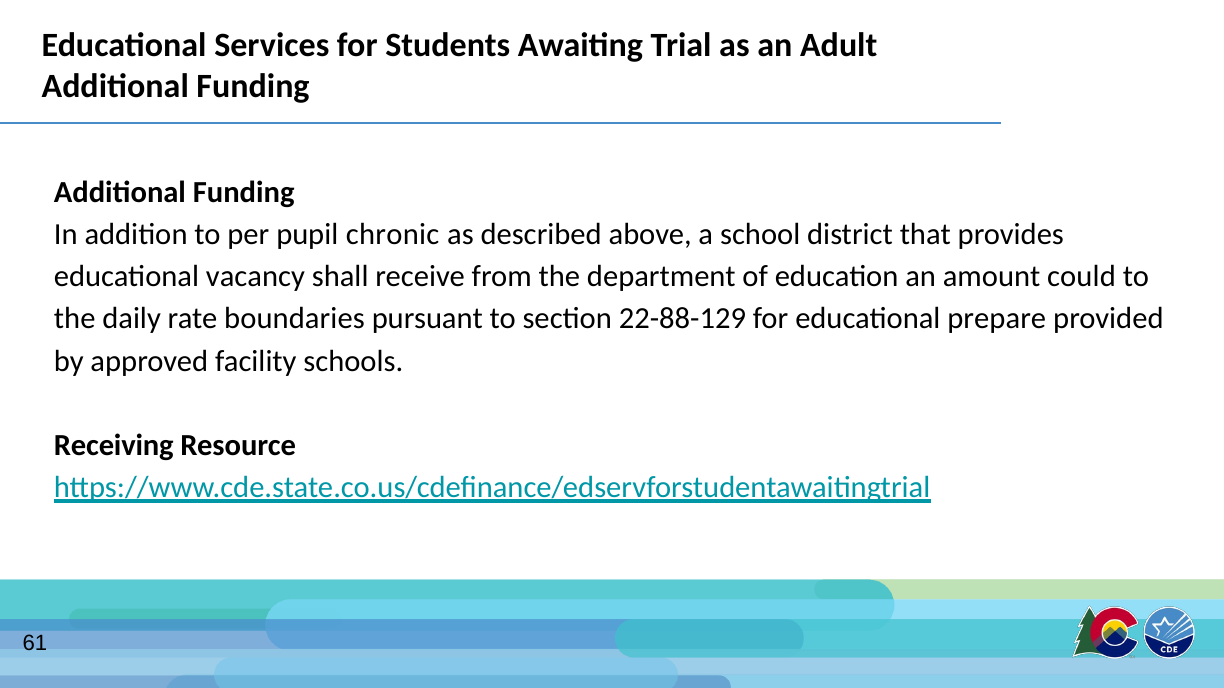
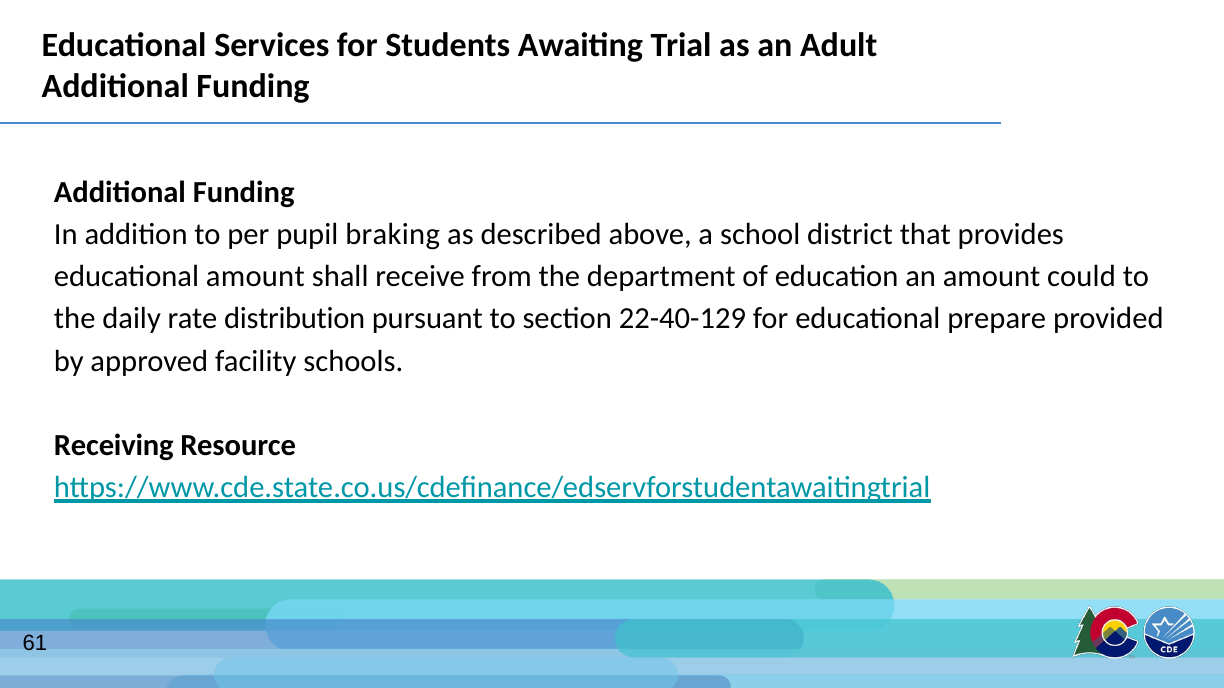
chronic: chronic -> braking (393, 235)
educational vacancy: vacancy -> amount (255, 277)
boundaries: boundaries -> distribution (295, 319)
22-88-129: 22-88-129 -> 22-40-129 (682, 319)
